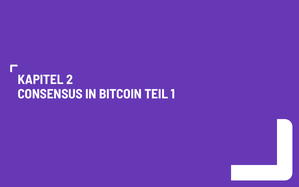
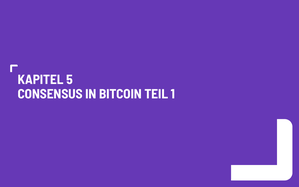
2: 2 -> 5 (69, 80)
